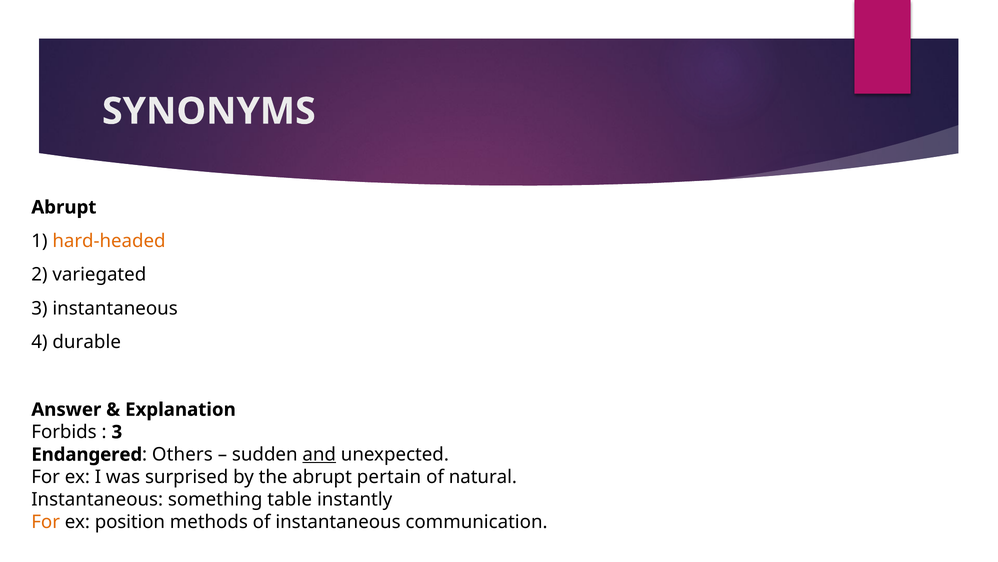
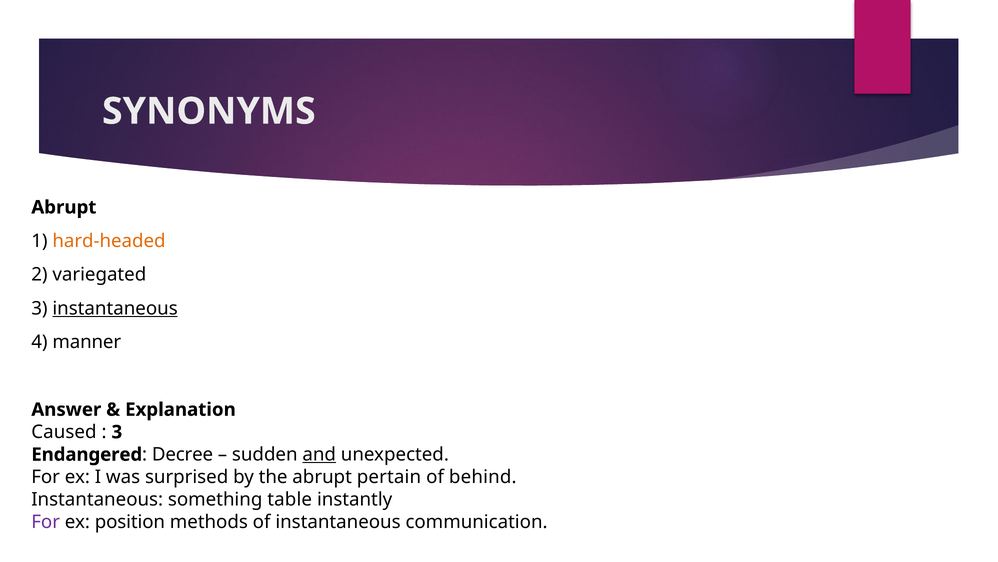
instantaneous underline: none -> present (115, 308)
durable: durable -> manner (87, 342)
Forbids: Forbids -> Caused (64, 432)
Others: Others -> Decree (183, 454)
natural: natural -> behind (483, 477)
For colour: orange -> purple (46, 521)
